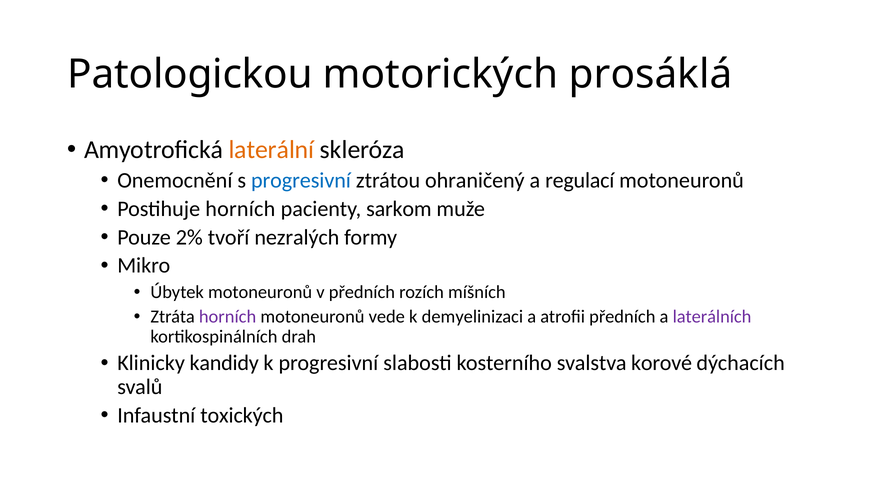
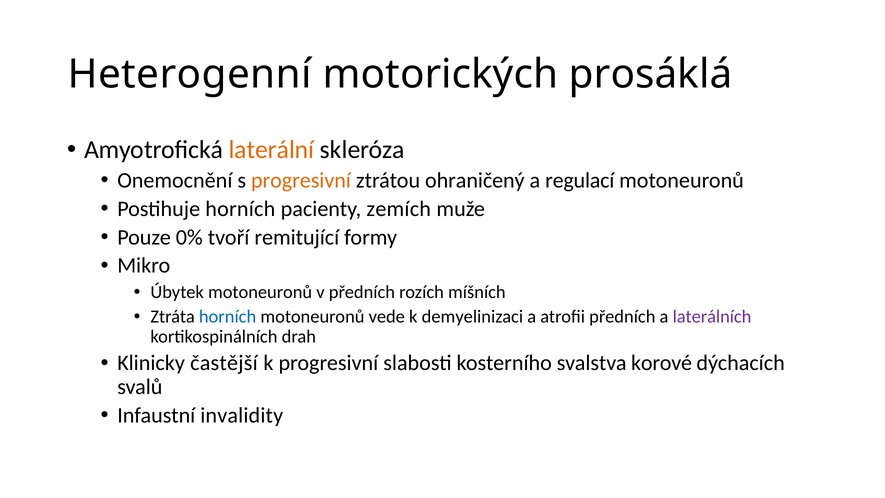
Patologickou: Patologickou -> Heterogenní (190, 74)
progresivní colour: blue -> orange (301, 180)
sarkom: sarkom -> zemích (399, 209)
2%: 2% -> 0% (189, 237)
nezralých: nezralých -> remitující (297, 237)
horních colour: purple -> blue (228, 317)
kandidy: kandidy -> častější (224, 363)
toxických: toxických -> invalidity (242, 415)
